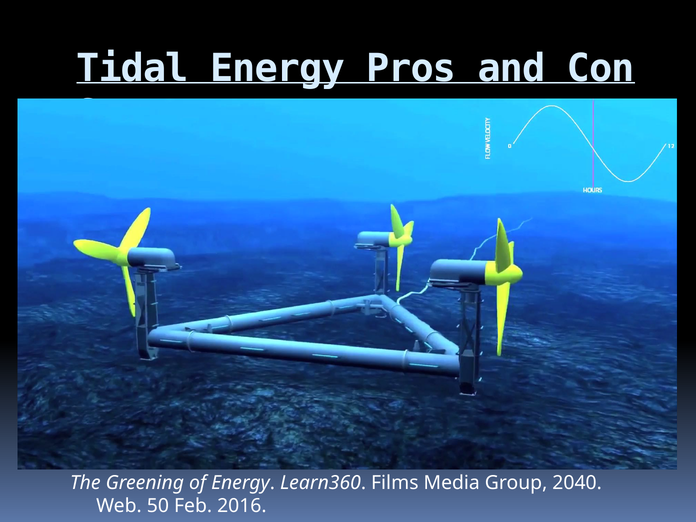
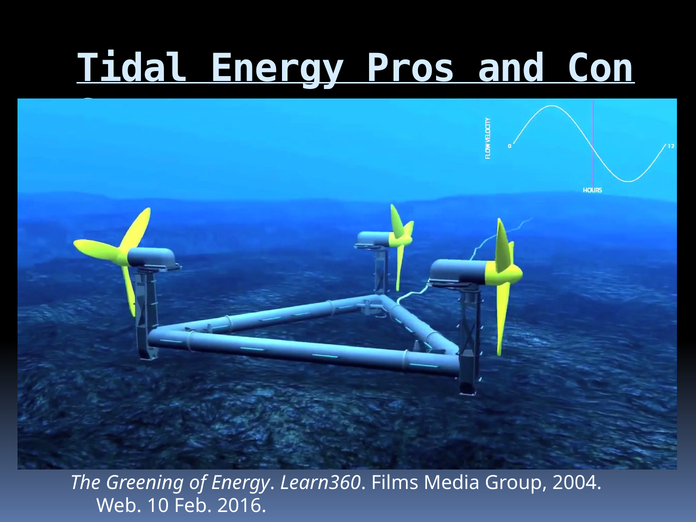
2040: 2040 -> 2004 (577, 483)
50: 50 -> 10 (158, 506)
